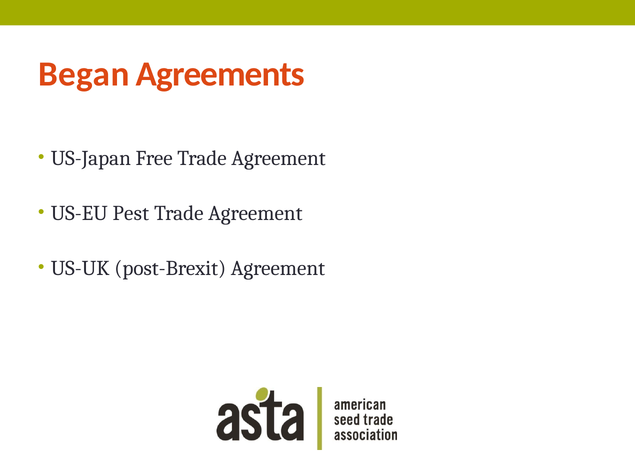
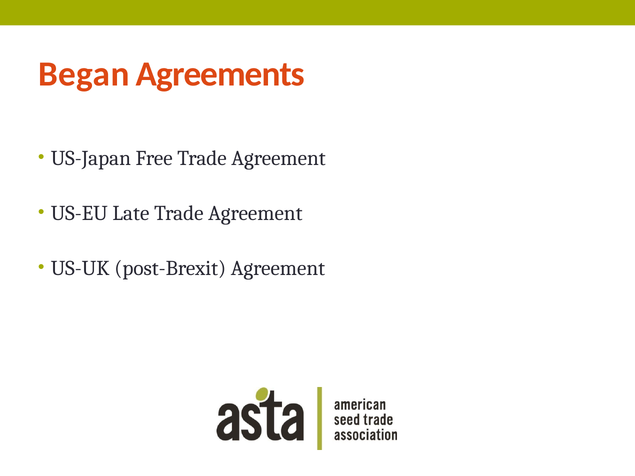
Pest: Pest -> Late (131, 213)
